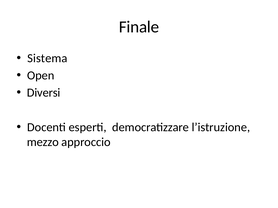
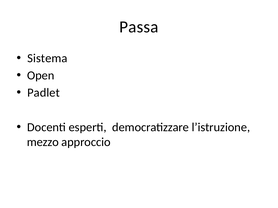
Finale: Finale -> Passa (139, 27)
Diversi: Diversi -> Padlet (44, 93)
